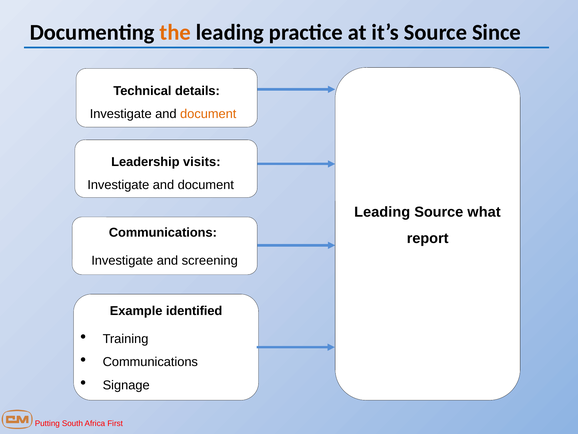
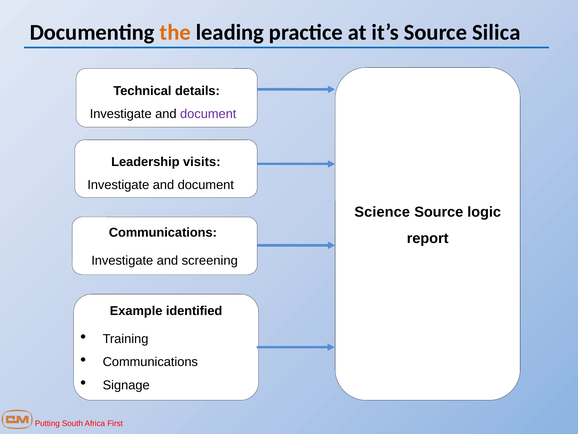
Since: Since -> Silica (496, 32)
document colour: orange -> purple (208, 114)
Leading: Leading -> Science (382, 212)
what: what -> logic (484, 212)
